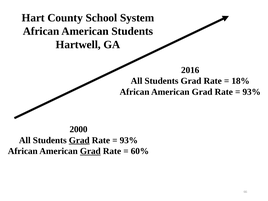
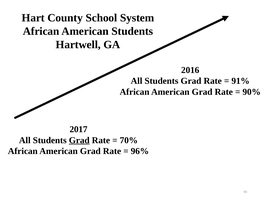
18%: 18% -> 91% (241, 81)
93%: 93% -> 90% (252, 92)
2000: 2000 -> 2017 (79, 129)
93%: 93% -> 70% (129, 140)
Grad underline: present -> none (90, 151)
60%: 60% -> 96% (140, 151)
